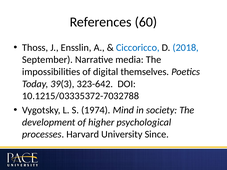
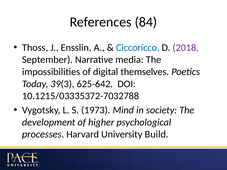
60: 60 -> 84 (146, 22)
2018 colour: blue -> purple (186, 48)
323-642: 323-642 -> 625-642 (95, 84)
1974: 1974 -> 1973 (96, 110)
Since: Since -> Build (157, 134)
